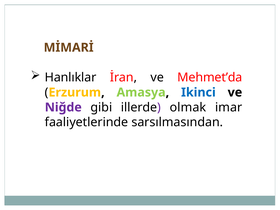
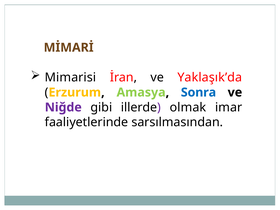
Hanlıklar: Hanlıklar -> Mimarisi (70, 77)
Mehmet’da: Mehmet’da -> Yaklaşık’da (210, 77)
Ikinci: Ikinci -> Sonra (198, 92)
